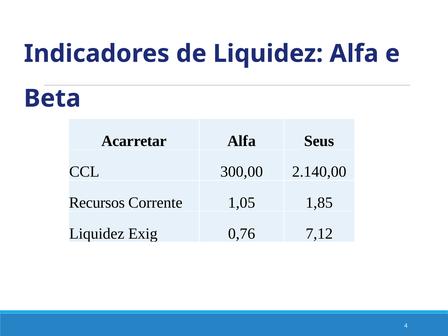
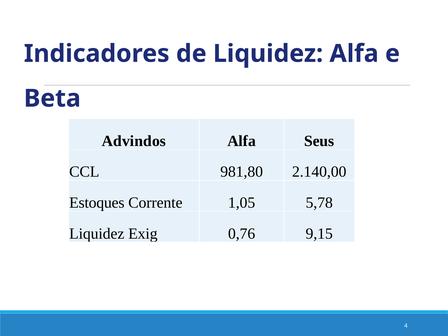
Acarretar: Acarretar -> Advindos (134, 141)
300,00: 300,00 -> 981,80 (242, 172)
Recursos: Recursos -> Estoques (97, 203)
1,85: 1,85 -> 5,78 (319, 203)
7,12: 7,12 -> 9,15 (319, 234)
